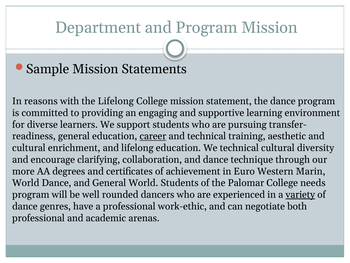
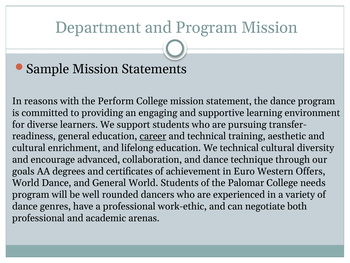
the Lifelong: Lifelong -> Perform (116, 101)
clarifying: clarifying -> advanced (99, 159)
more: more -> goals (23, 171)
Marin: Marin -> Offers (311, 171)
variety underline: present -> none (300, 194)
